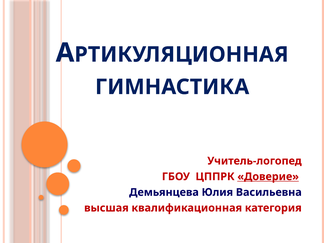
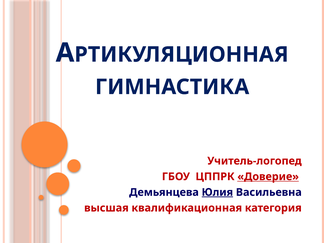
Юлия underline: none -> present (217, 192)
